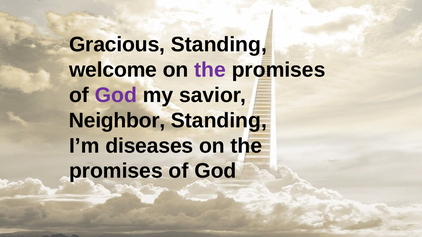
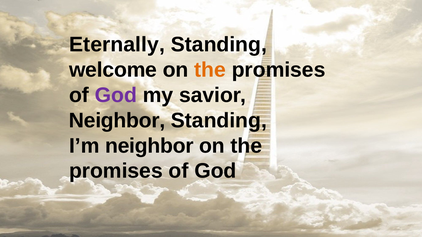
Gracious: Gracious -> Eternally (117, 45)
the colour: purple -> orange (210, 70)
I’m diseases: diseases -> neighbor (149, 146)
